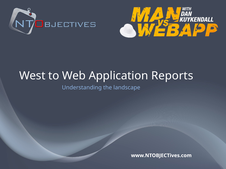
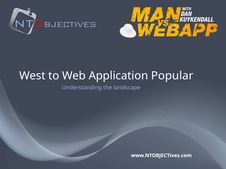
Reports: Reports -> Popular (172, 76)
